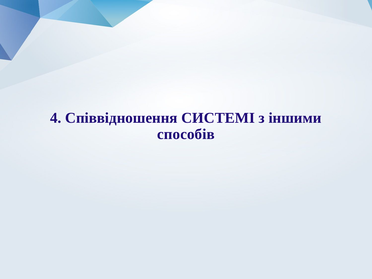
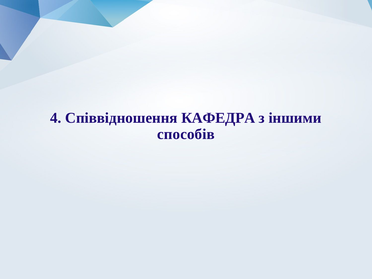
СИСТЕМІ: СИСТЕМІ -> КАФЕДРА (218, 118)
